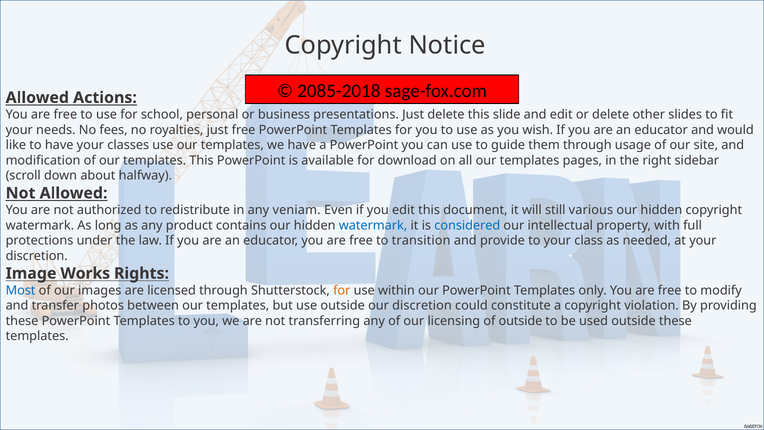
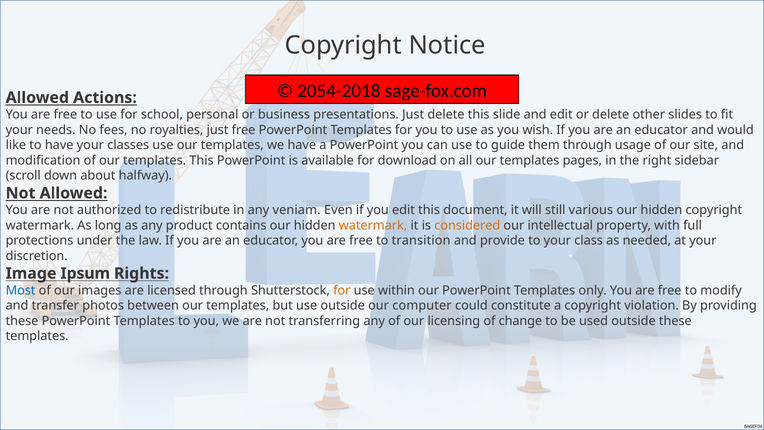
2085-2018: 2085-2018 -> 2054-2018 (339, 91)
watermark colour: blue -> orange (373, 225)
considered colour: blue -> orange (467, 225)
Works: Works -> Ipsum (85, 273)
our discretion: discretion -> computer (422, 305)
of outside: outside -> change (520, 321)
